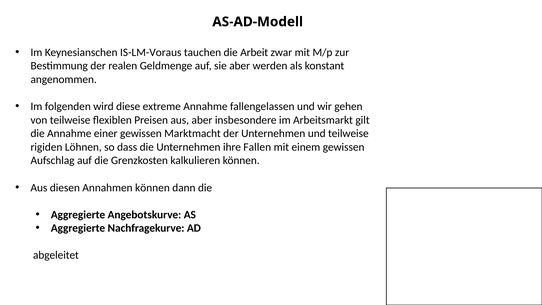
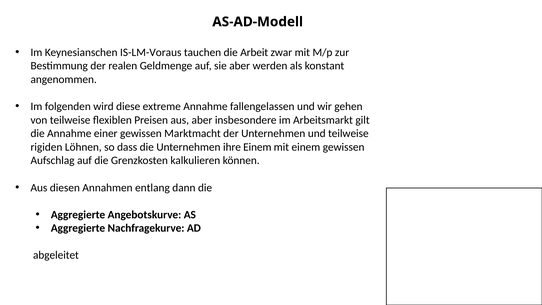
ihre Fallen: Fallen -> Einem (257, 147)
Annahmen können: können -> entlang (152, 188)
